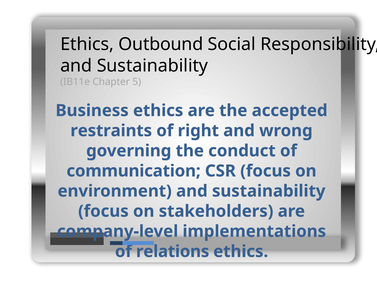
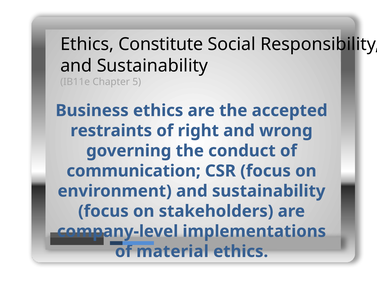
Outbound: Outbound -> Constitute (161, 44)
relations: relations -> material (172, 251)
